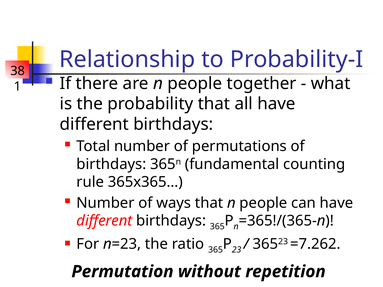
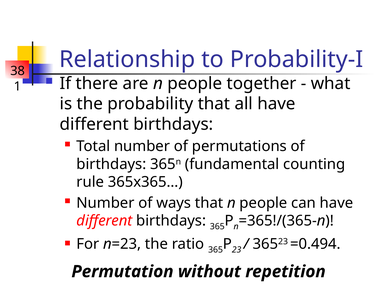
=7.262: =7.262 -> =0.494 (315, 244)
